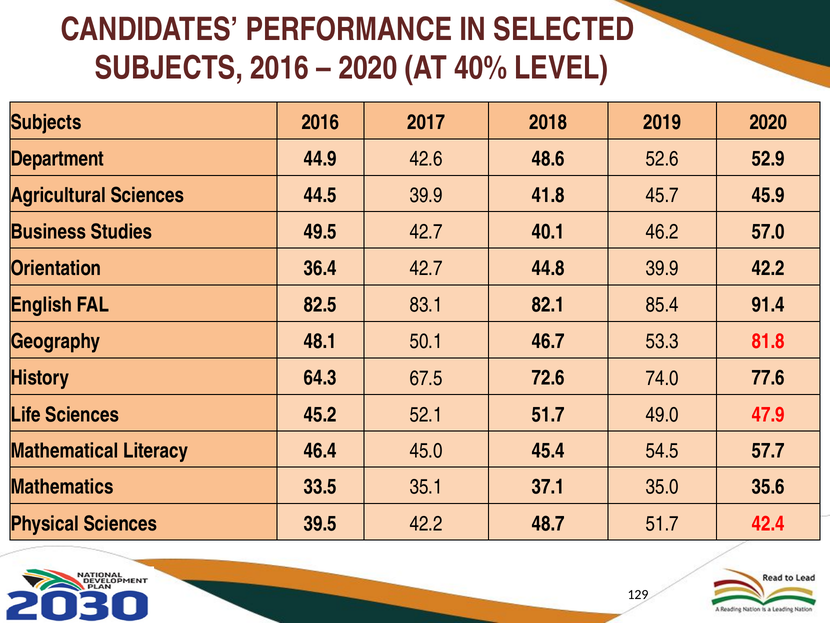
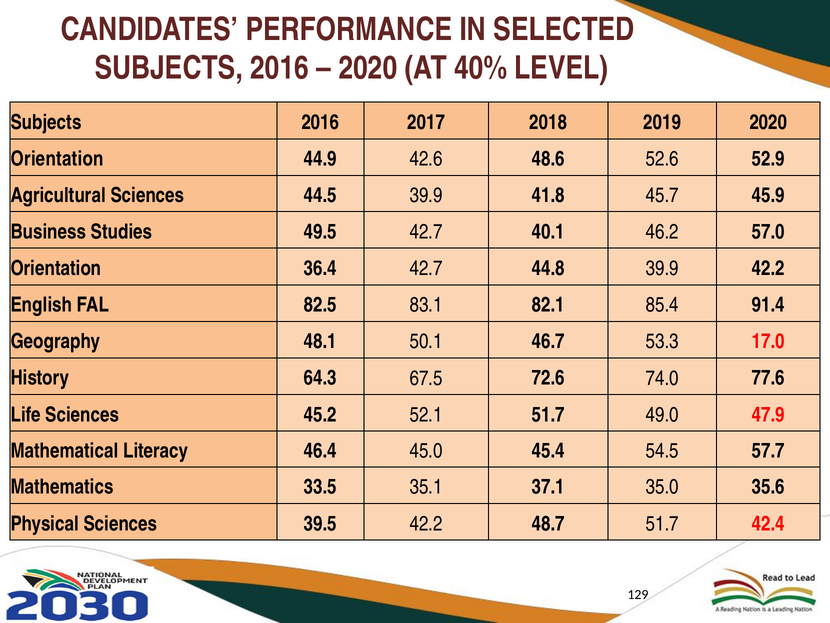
Department: Department -> Orientation (57, 159)
81.8: 81.8 -> 17.0 (768, 341)
